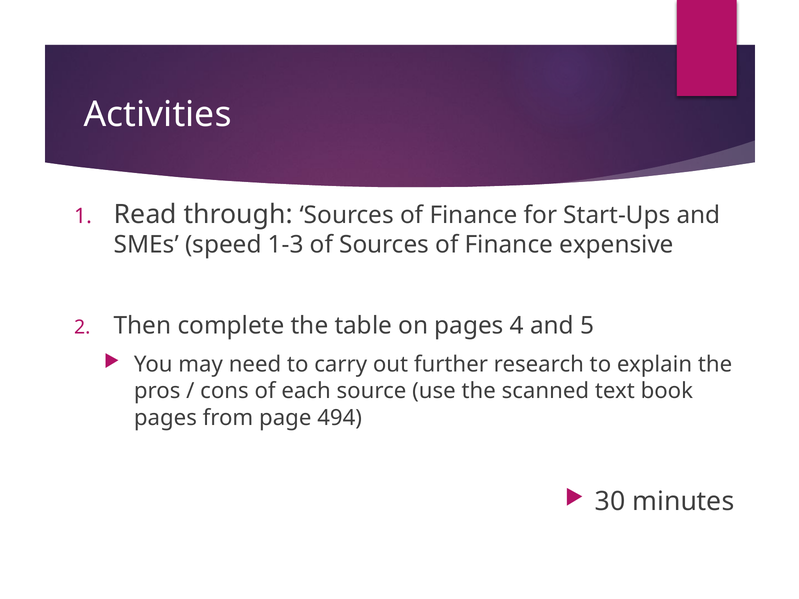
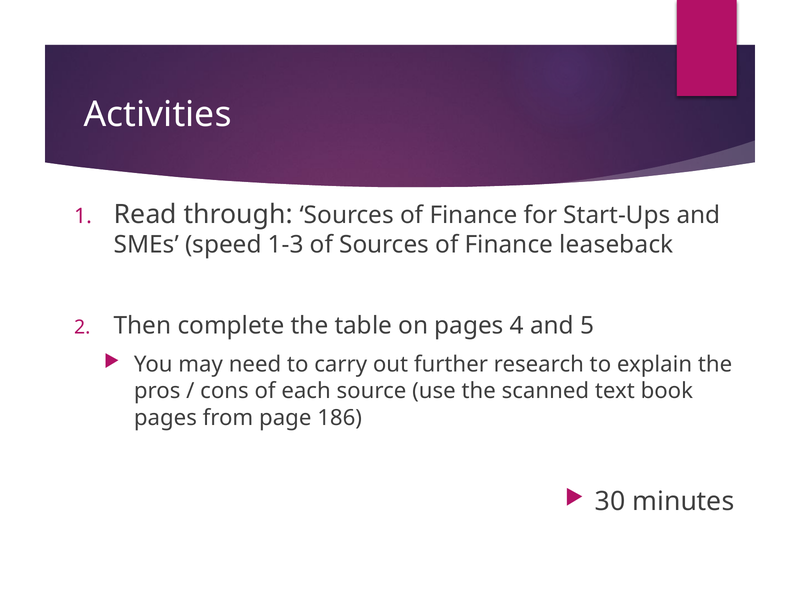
expensive: expensive -> leaseback (616, 245)
494: 494 -> 186 (340, 418)
